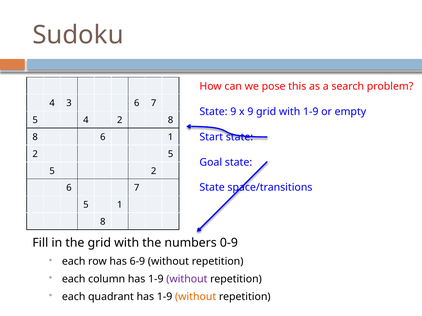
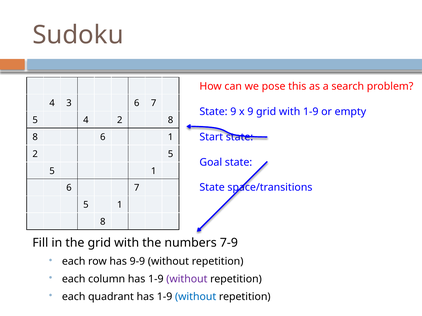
2: 2 -> 1 (154, 171)
0-9: 0-9 -> 7-9 (229, 243)
6-9: 6-9 -> 9-9 (137, 262)
without colour: orange -> blue (196, 297)
